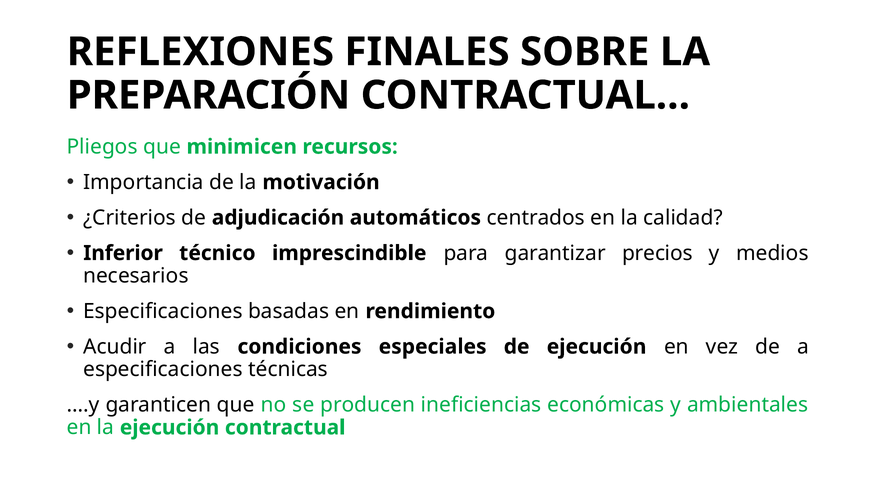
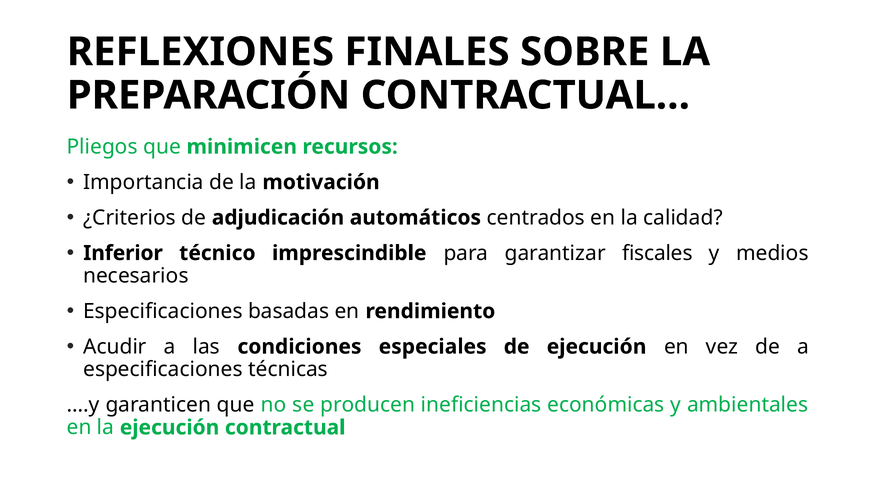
precios: precios -> fiscales (657, 253)
